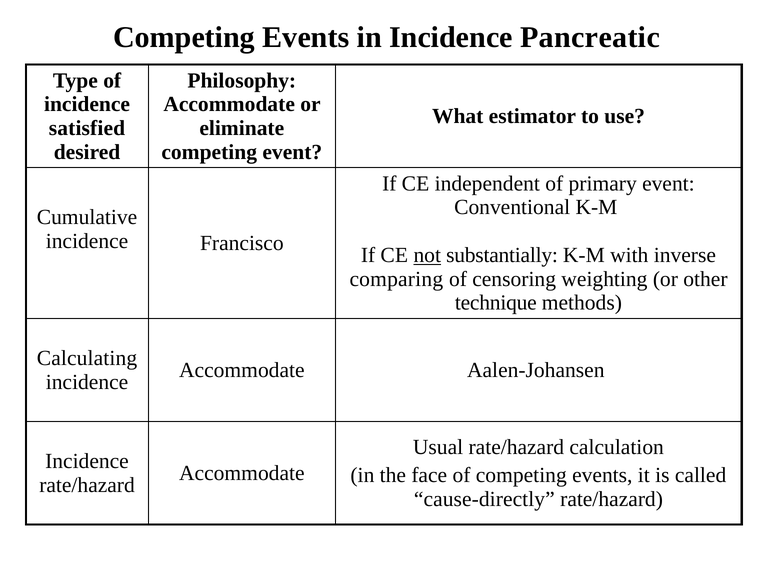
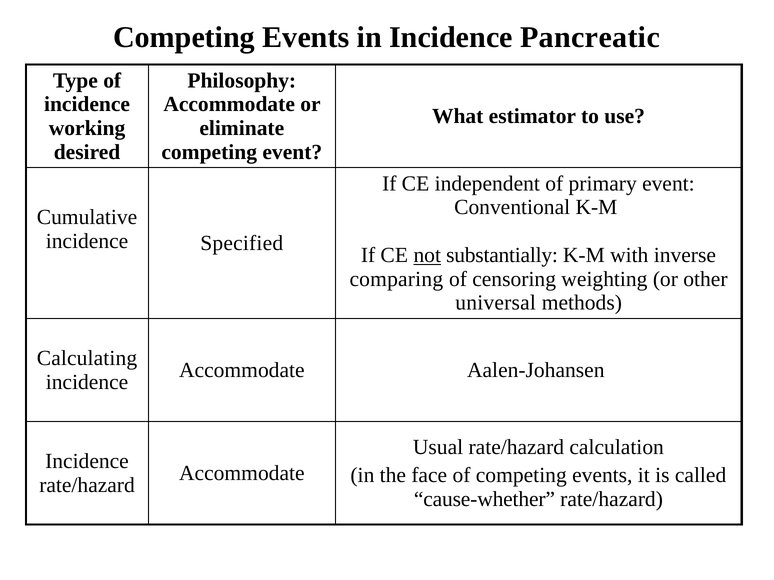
satisfied: satisfied -> working (87, 128)
Francisco: Francisco -> Specified (242, 243)
technique: technique -> universal (496, 303)
cause-directly: cause-directly -> cause-whether (484, 500)
